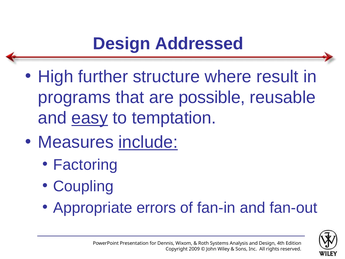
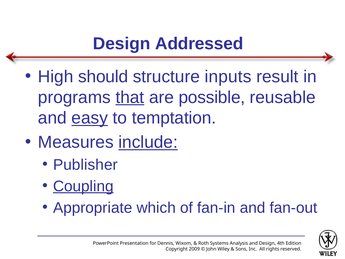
further: further -> should (103, 77)
where: where -> inputs (228, 77)
that underline: none -> present (130, 97)
Factoring: Factoring -> Publisher (85, 165)
Coupling underline: none -> present (83, 186)
errors: errors -> which (156, 208)
